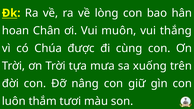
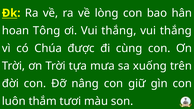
Chân: Chân -> Tông (47, 31)
ơi Vui muôn: muôn -> thắng (119, 31)
